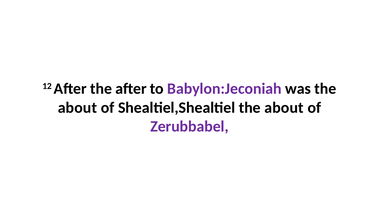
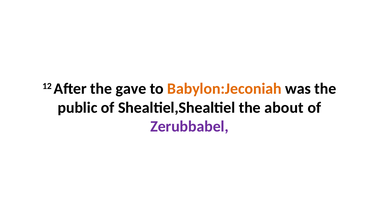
the after: after -> gave (131, 89)
Babylon:Jeconiah colour: purple -> orange (224, 89)
about: about -> public (77, 108)
